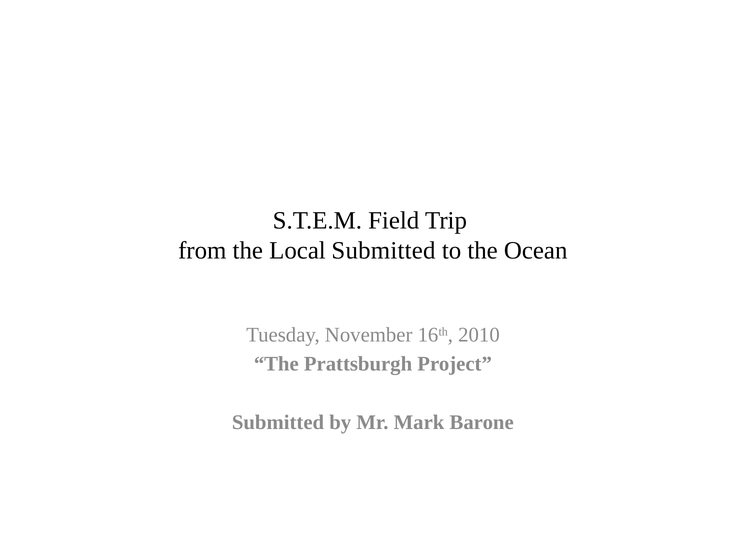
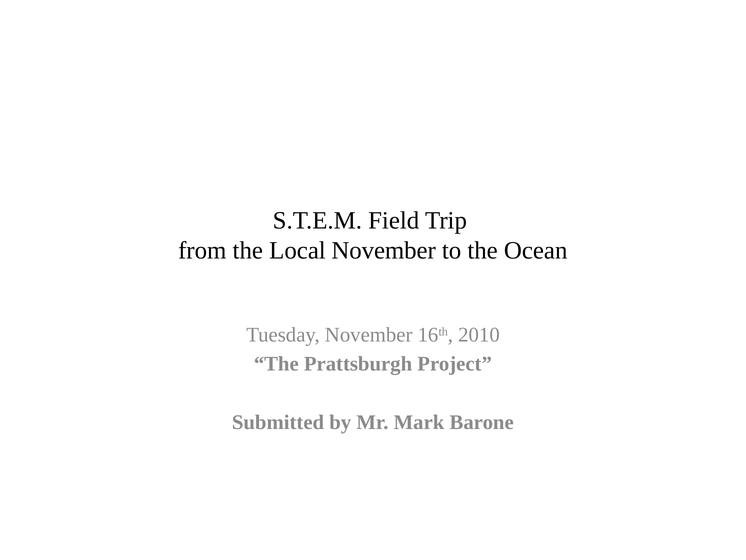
Local Submitted: Submitted -> November (384, 250)
